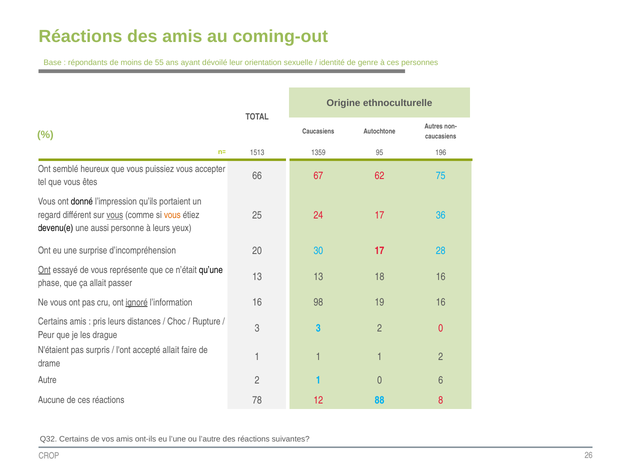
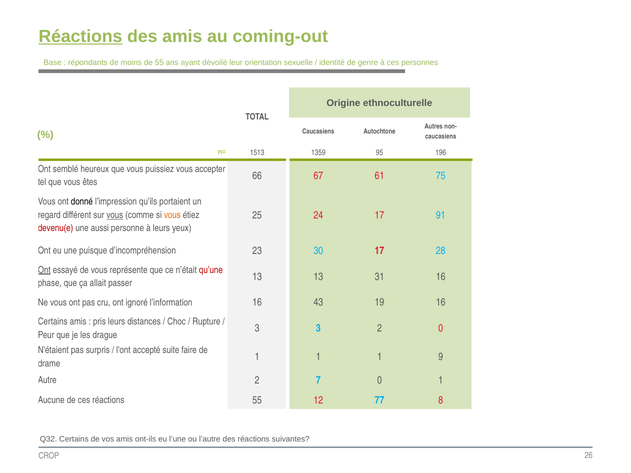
Réactions underline: none -> present (80, 36)
62: 62 -> 61 (380, 176)
36: 36 -> 91 (441, 215)
devenu(e colour: black -> red (56, 228)
surprise: surprise -> puisque (93, 251)
20: 20 -> 23 (257, 251)
qu’une colour: black -> red (211, 270)
18: 18 -> 31 (380, 277)
ignoré underline: present -> none (137, 303)
98: 98 -> 43 (318, 303)
accepté allait: allait -> suite (171, 350)
1 2: 2 -> 9 (441, 357)
2 1: 1 -> 7 (318, 380)
0 6: 6 -> 1 (441, 380)
réactions 78: 78 -> 55 (257, 400)
88: 88 -> 77 (380, 400)
